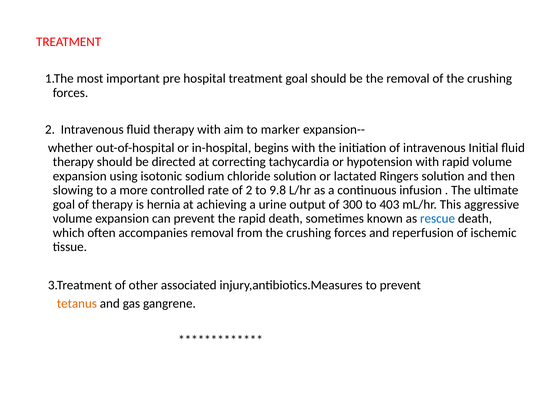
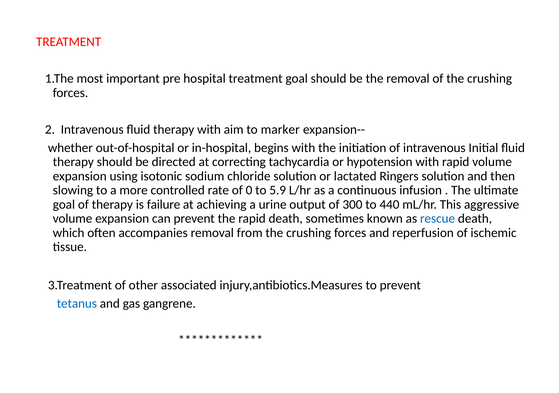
of 2: 2 -> 0 (249, 190)
9.8: 9.8 -> 5.9 (278, 190)
hernia: hernia -> failure (164, 204)
403: 403 -> 440 (389, 204)
tetanus colour: orange -> blue (77, 303)
